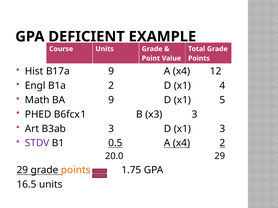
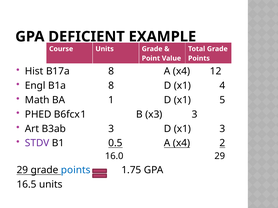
B17a 9: 9 -> 8 (111, 71)
B1a 2: 2 -> 8 (111, 86)
BA 9: 9 -> 1 (111, 100)
20.0: 20.0 -> 16.0 (114, 156)
points colour: orange -> blue (76, 170)
